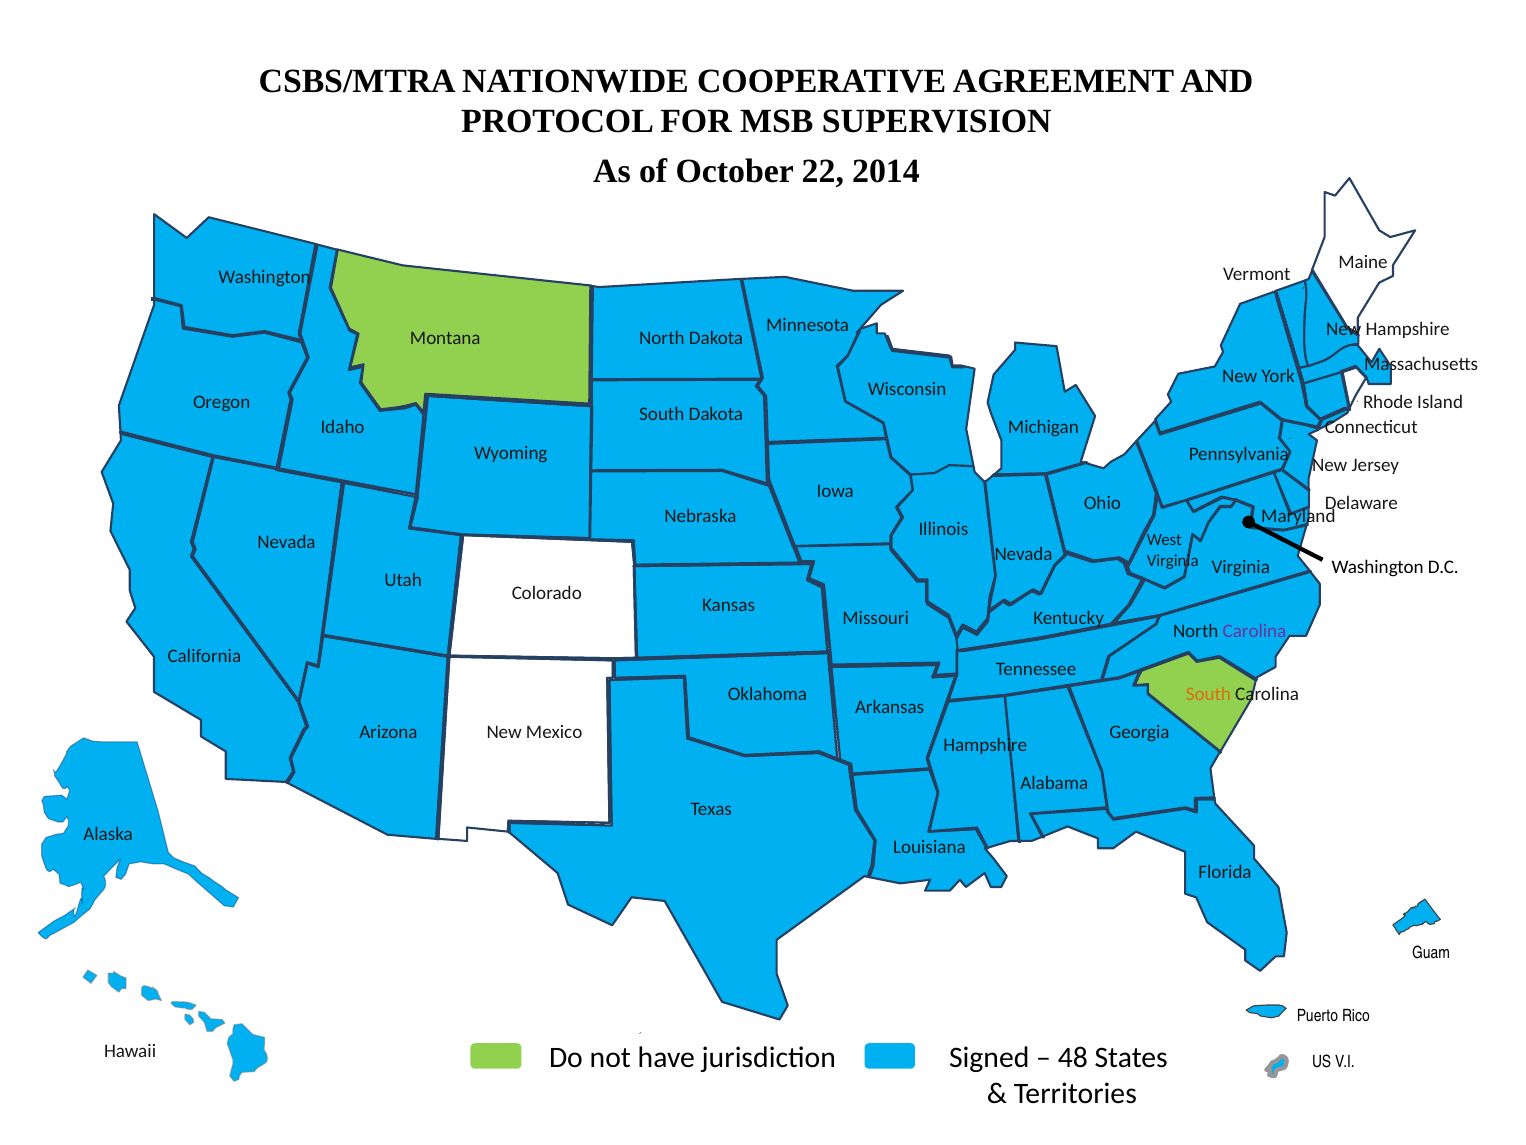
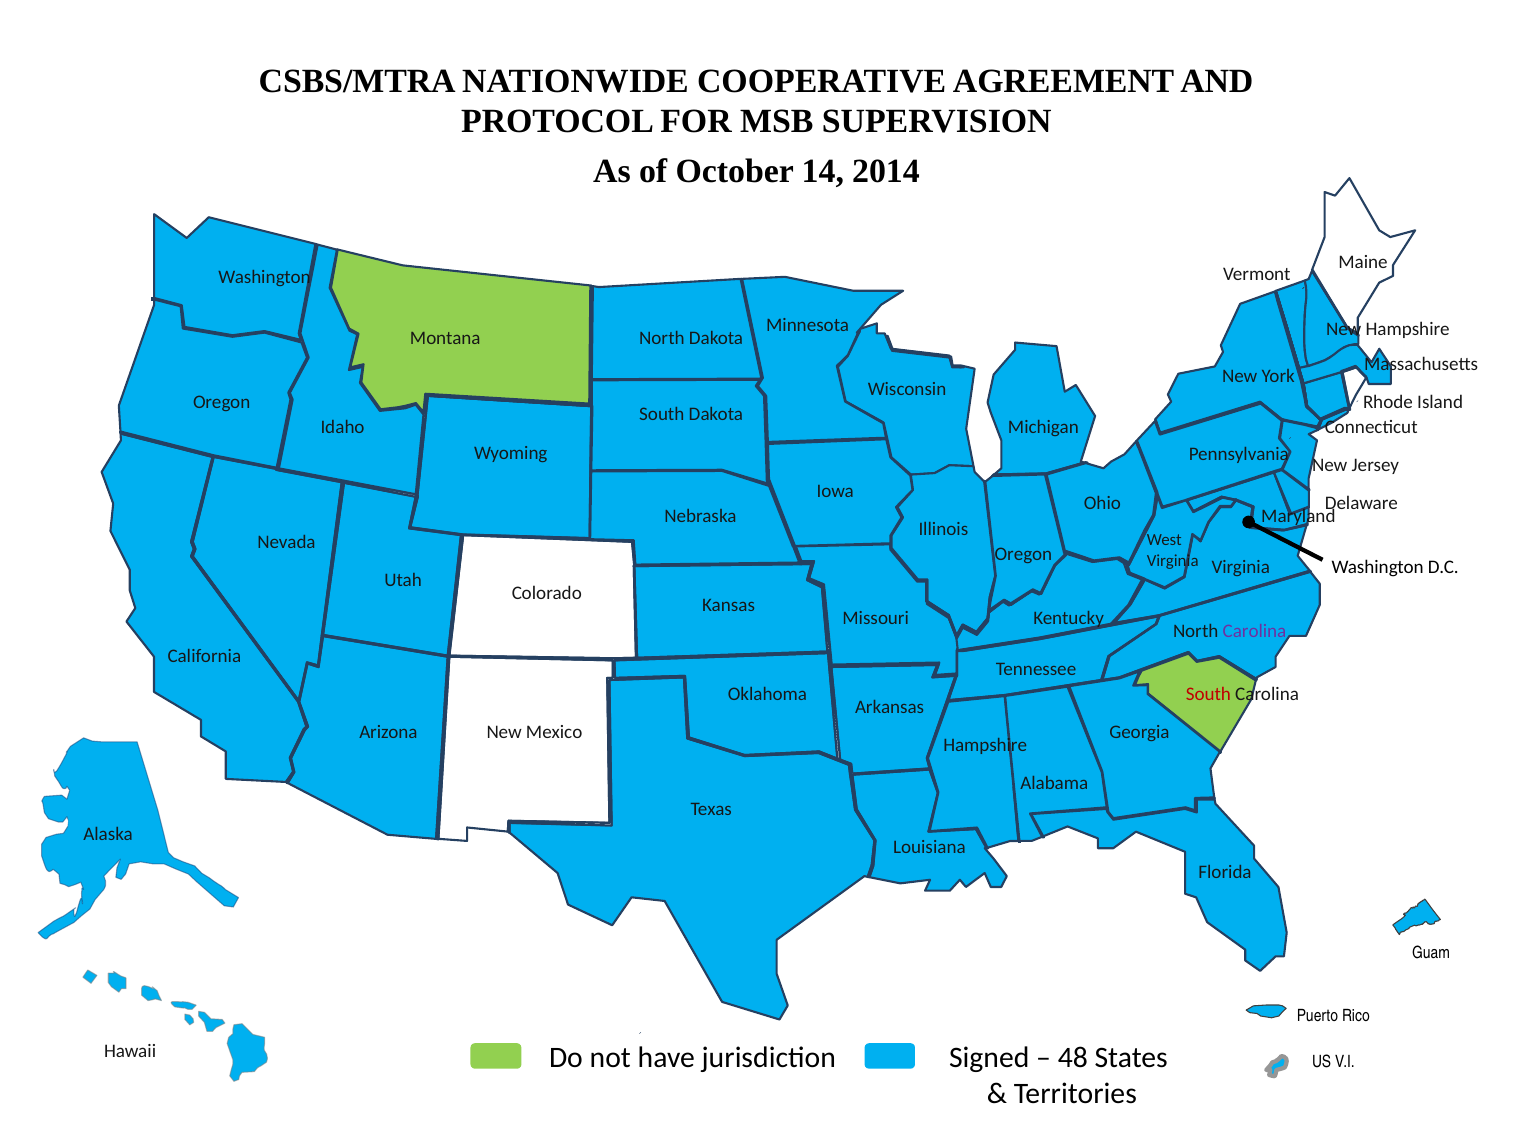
22: 22 -> 14 (823, 171)
Nevada: Nevada -> Oregon (1023, 554)
South colour: orange -> red (1208, 694)
